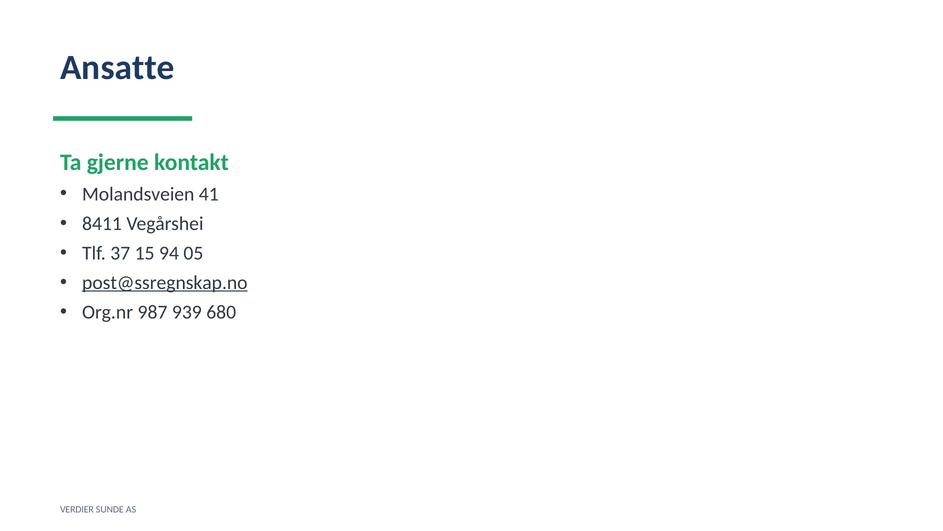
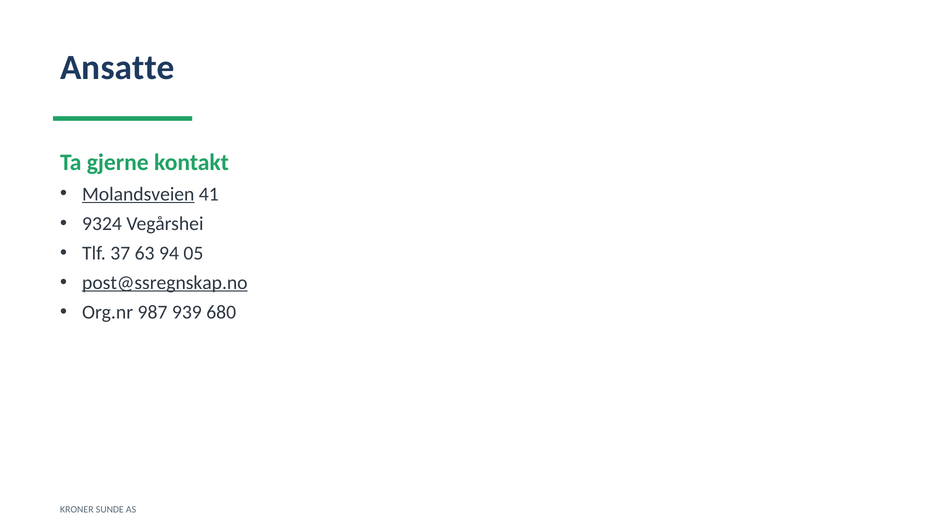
Molandsveien underline: none -> present (138, 194)
8411: 8411 -> 9324 (102, 223)
15: 15 -> 63 (145, 253)
VERDIER: VERDIER -> KRONER (77, 509)
